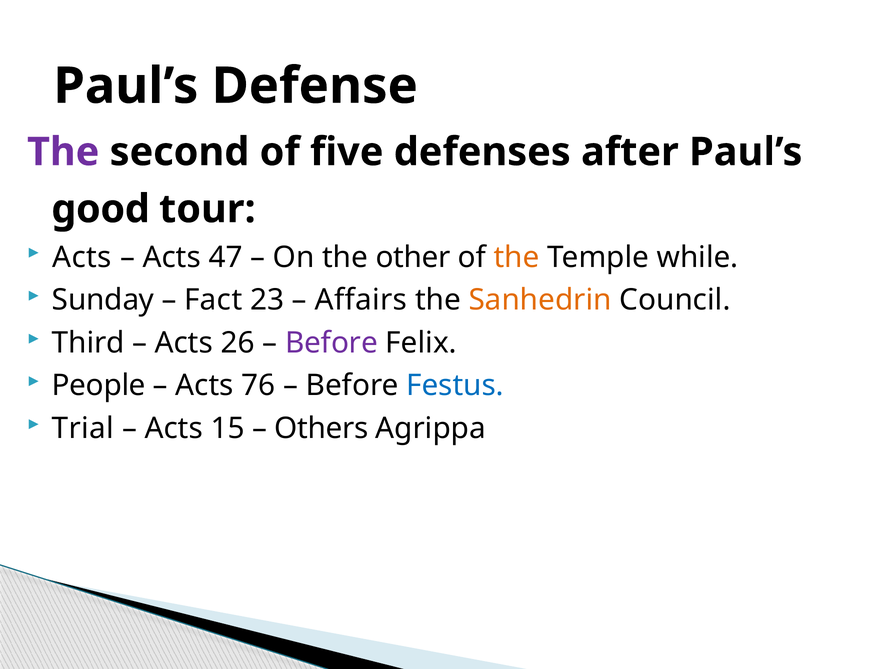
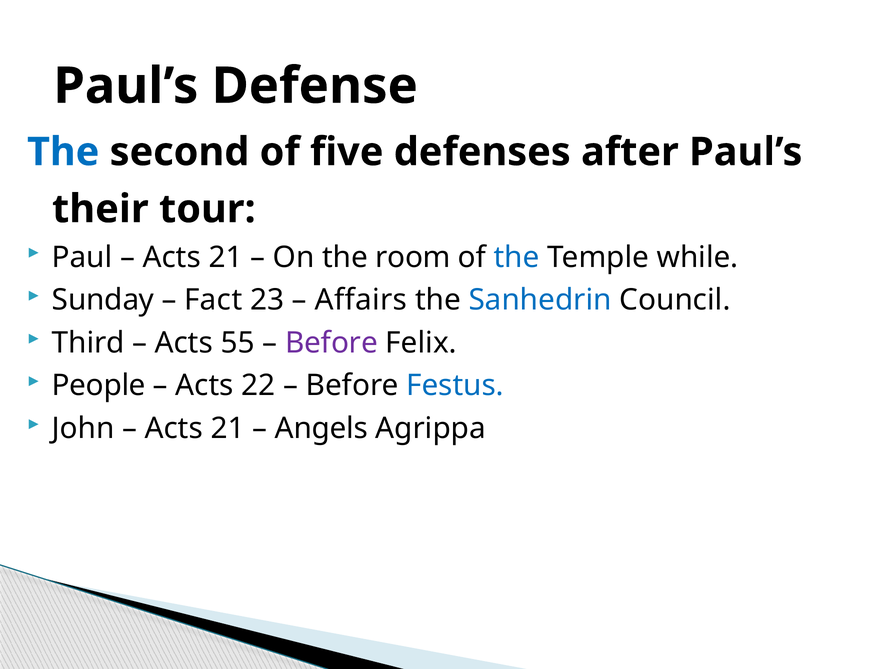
The colour: purple -> blue (63, 152)
good: good -> their (100, 209)
Acts: Acts -> Paul (82, 257)
47: 47 -> 21 (226, 257)
other: other -> room (413, 257)
the colour: orange -> blue (517, 257)
Sanhedrin colour: orange -> blue (540, 300)
26: 26 -> 55 (238, 343)
76: 76 -> 22 (258, 386)
Trial: Trial -> John (83, 428)
15: 15 -> 21 (228, 428)
Others: Others -> Angels (321, 428)
